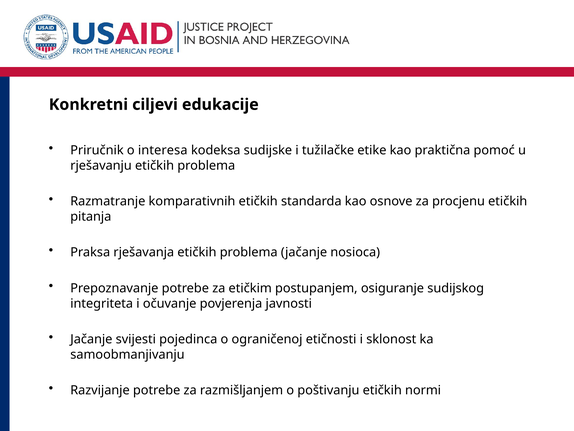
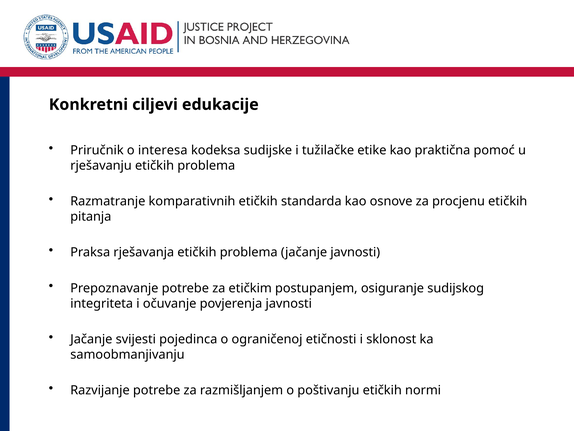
jačanje nosioca: nosioca -> javnosti (355, 252)
